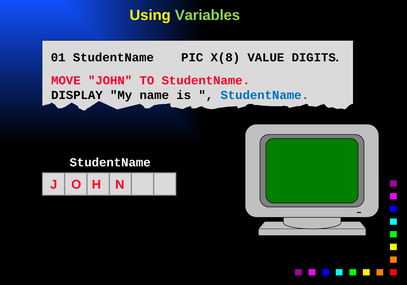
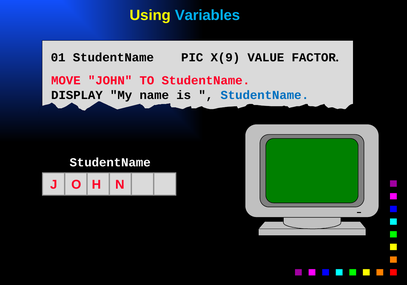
Variables colour: light green -> light blue (207, 15)
X(8: X(8 -> X(9 (225, 58)
DIGITS: DIGITS -> FACTOR (314, 58)
